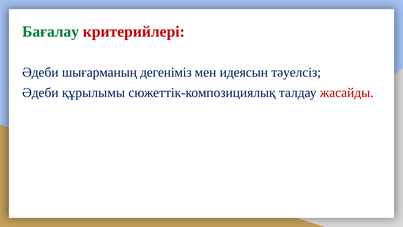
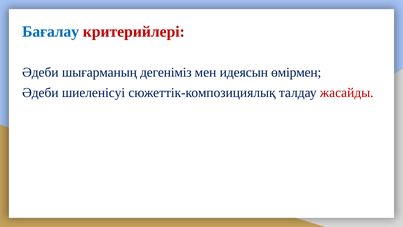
Бағалау colour: green -> blue (51, 32)
тәуелсіз: тәуелсіз -> өмірмен (296, 72)
құрылымы: құрылымы -> шиеленісуі (94, 93)
